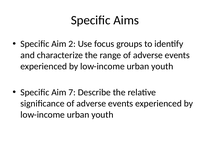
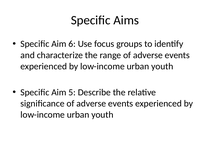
2: 2 -> 6 (72, 44)
7: 7 -> 5 (72, 93)
